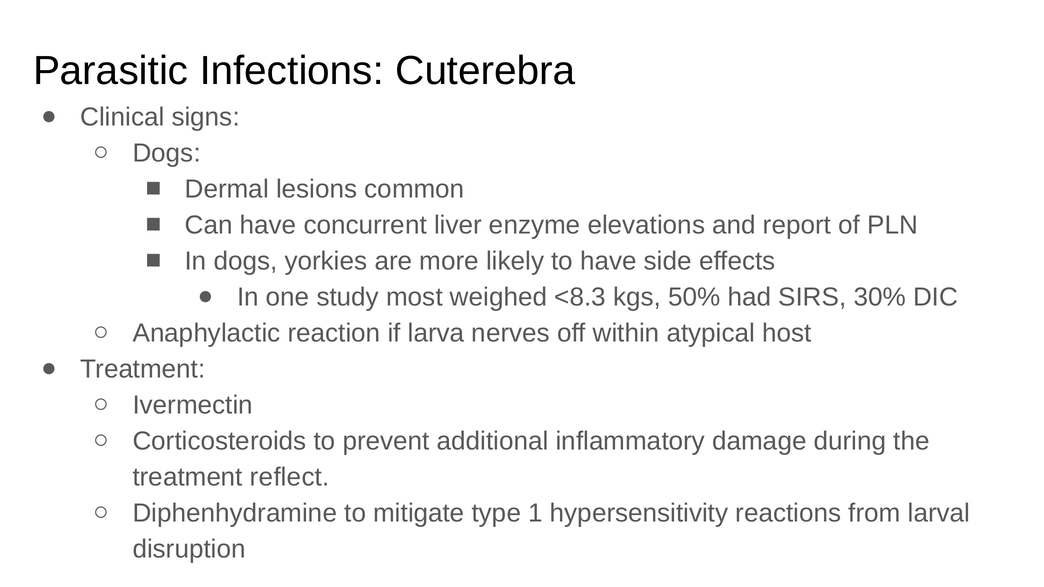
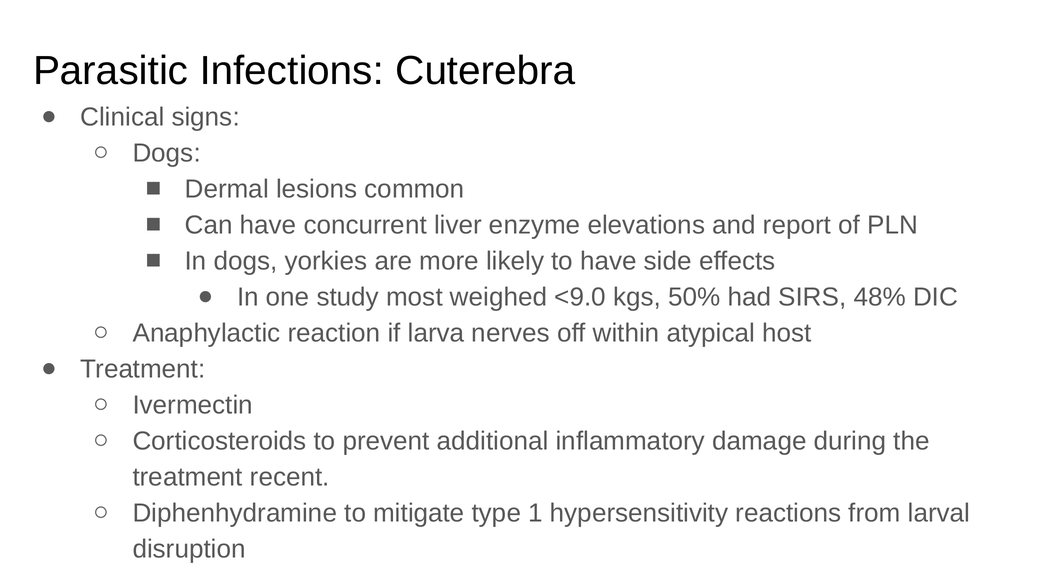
<8.3: <8.3 -> <9.0 (580, 297)
30%: 30% -> 48% (880, 297)
reflect: reflect -> recent (290, 477)
